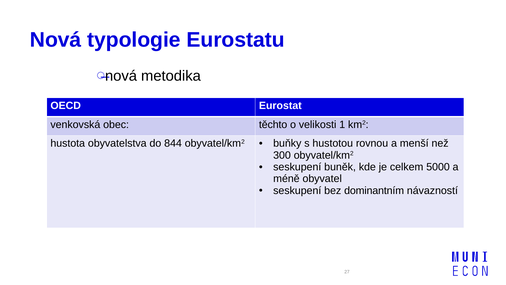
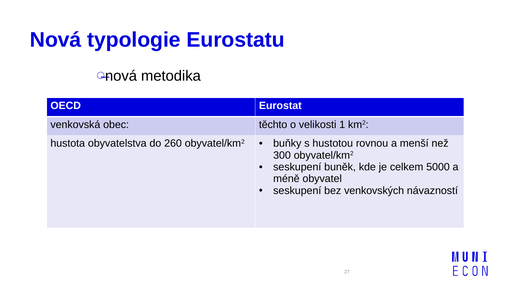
844: 844 -> 260 (173, 143)
dominantním: dominantním -> venkovských (374, 190)
